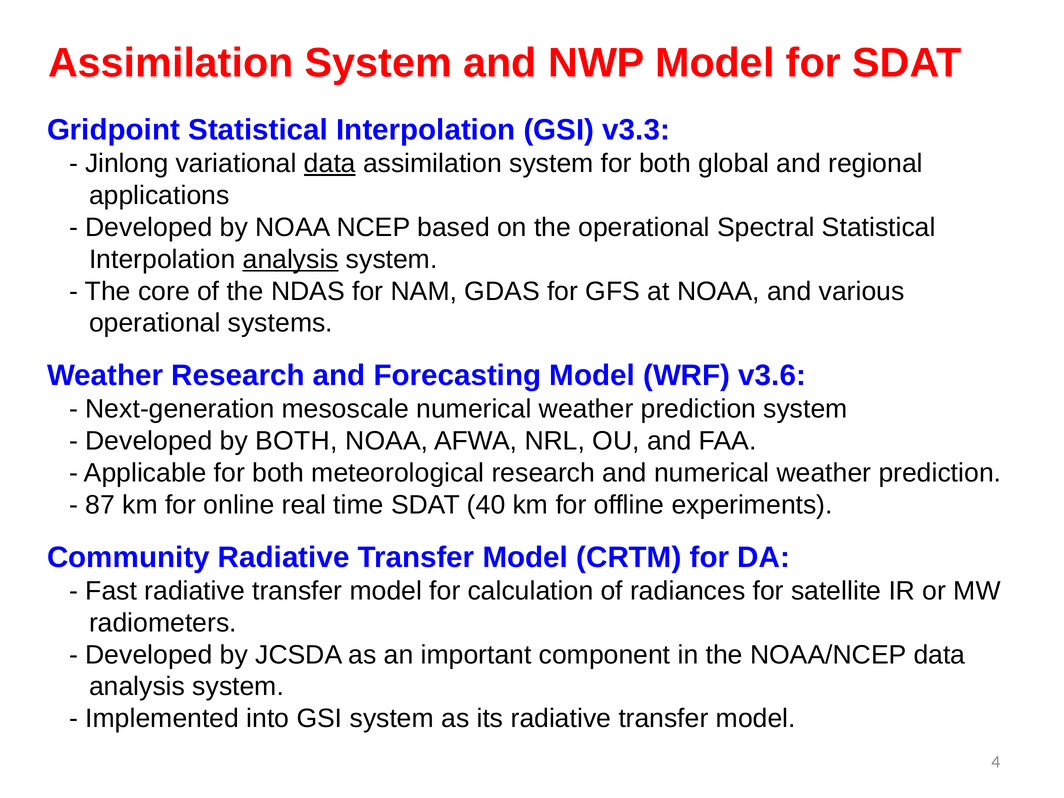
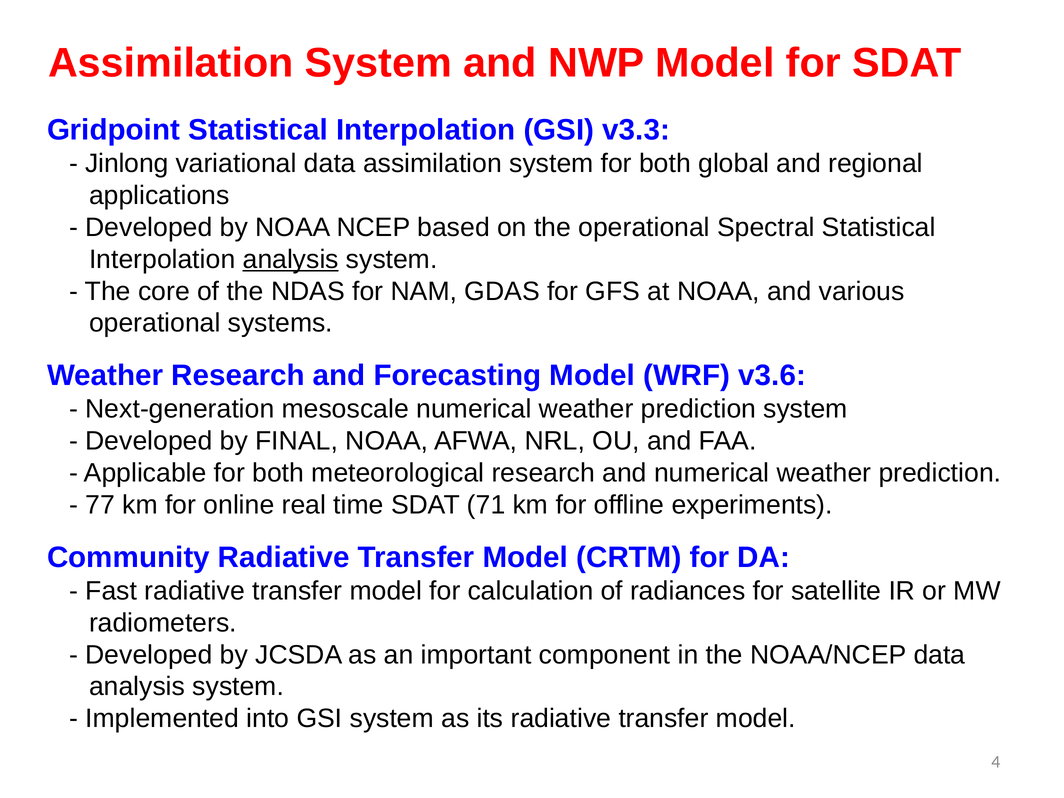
data underline: present -> none (330, 164)
by BOTH: BOTH -> FINAL (297, 441)
87: 87 -> 77 (100, 505)
40: 40 -> 71 (486, 505)
